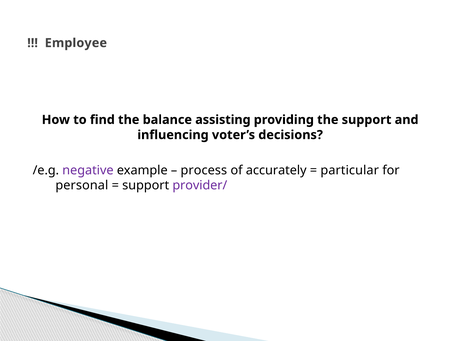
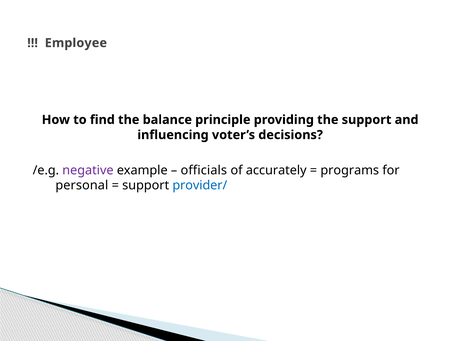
assisting: assisting -> principle (223, 120)
process: process -> officials (204, 170)
particular: particular -> programs (350, 170)
provider/ colour: purple -> blue (200, 186)
